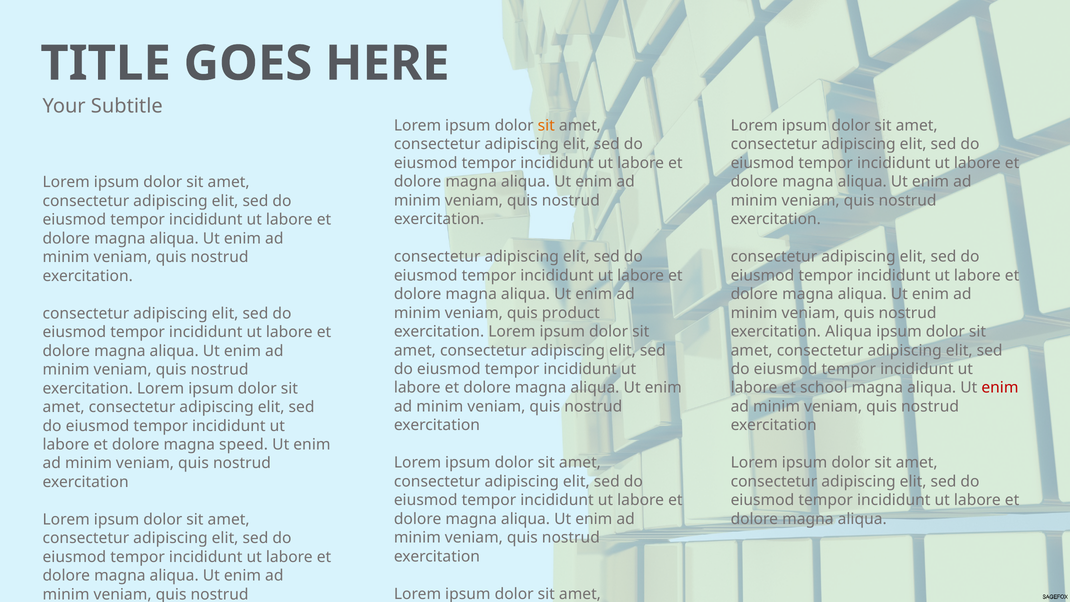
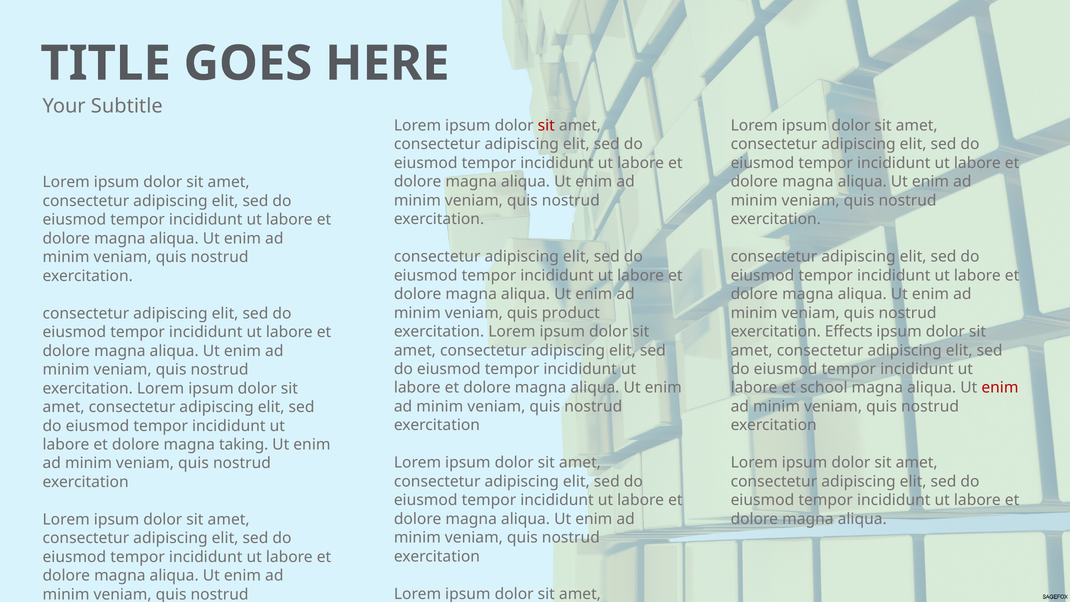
sit colour: orange -> red (546, 125)
exercitation Aliqua: Aliqua -> Effects (849, 332)
speed: speed -> taking (244, 444)
